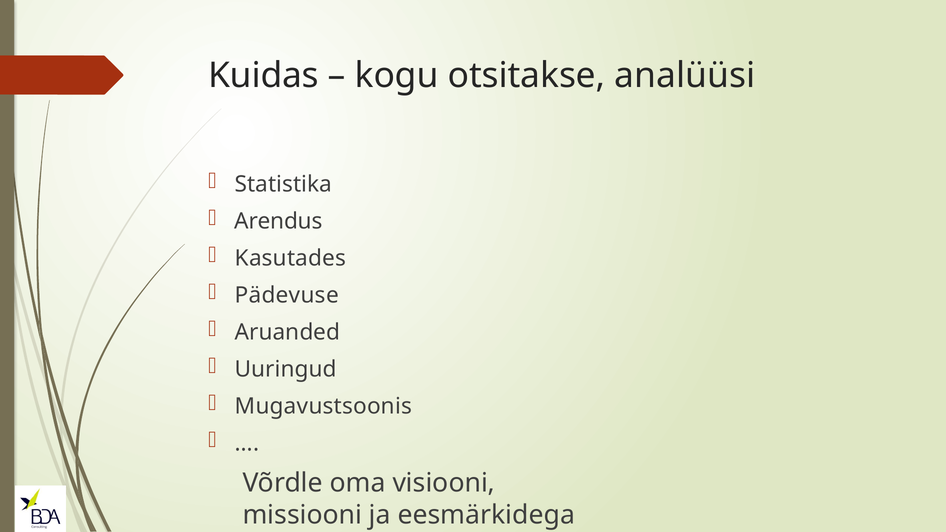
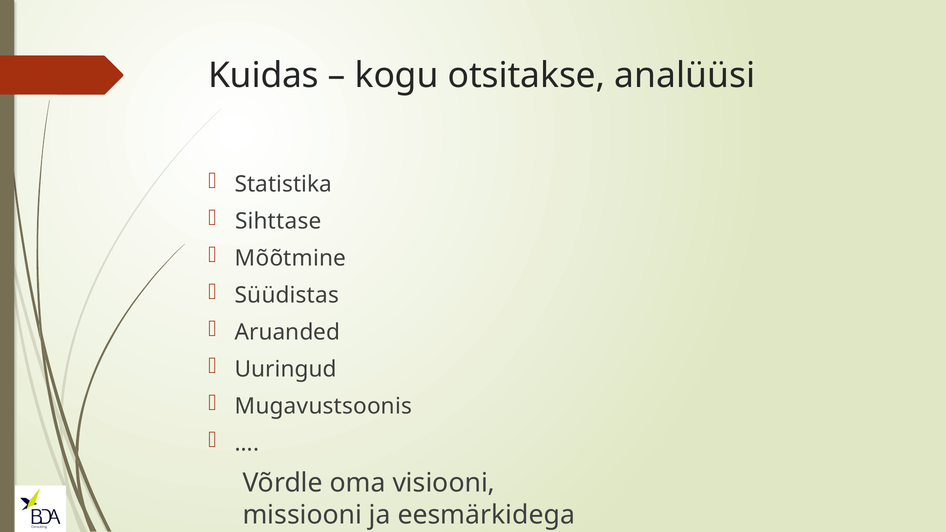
Arendus: Arendus -> Sihttase (278, 221)
Kasutades: Kasutades -> Mõõtmine (290, 258)
Pädevuse: Pädevuse -> Süüdistas (287, 295)
